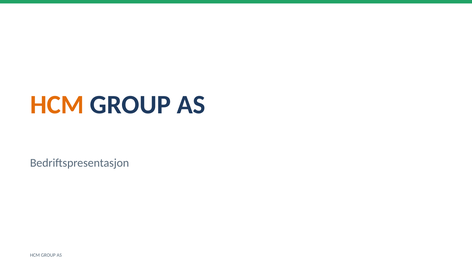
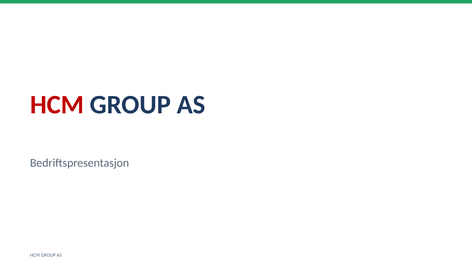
HCM colour: orange -> red (57, 105)
